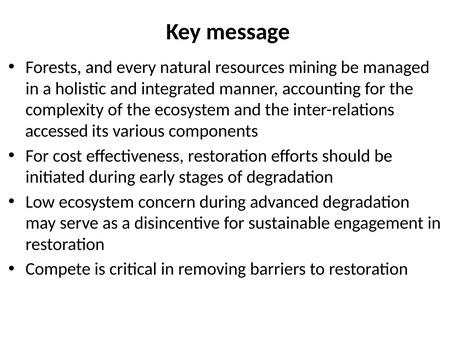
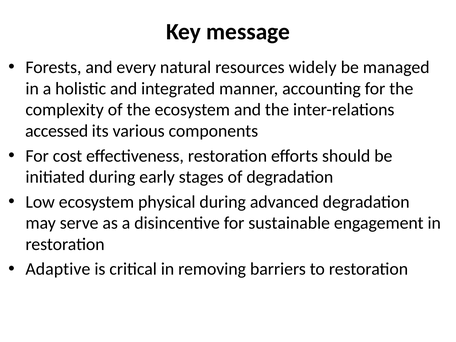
mining: mining -> widely (313, 67)
concern: concern -> physical (167, 202)
Compete: Compete -> Adaptive (58, 269)
